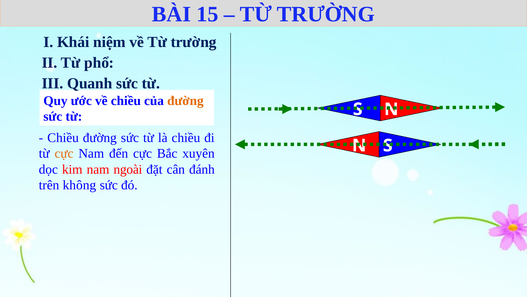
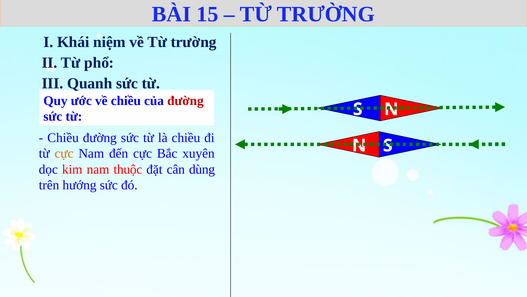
đường colour: orange -> red (185, 100)
ngoài: ngoài -> thuộc (128, 169)
đánh: đánh -> dùng (202, 169)
không: không -> hướng (79, 185)
